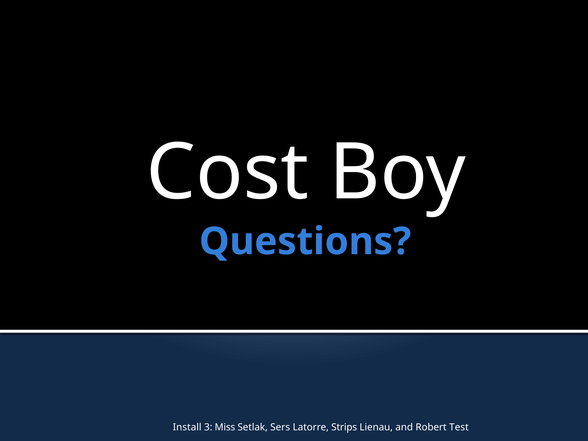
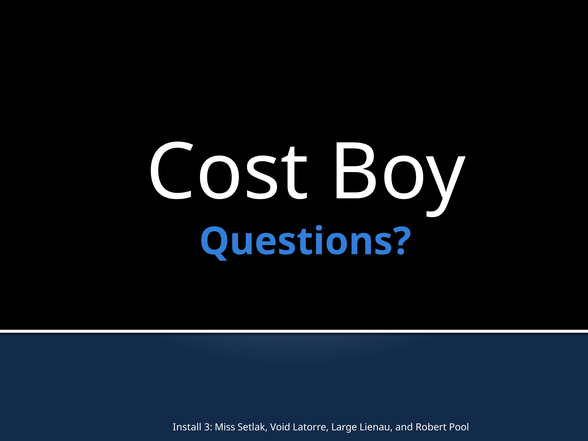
Sers: Sers -> Void (280, 427)
Strips: Strips -> Large (344, 427)
Test: Test -> Pool (459, 427)
